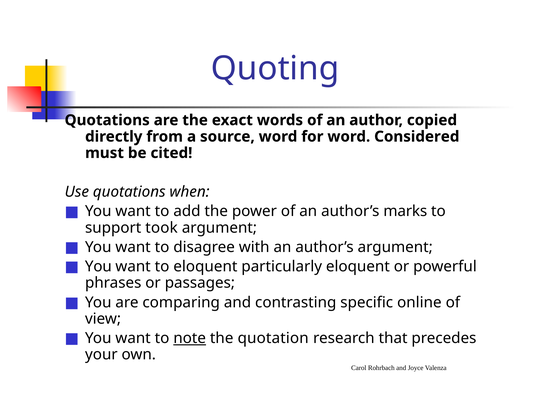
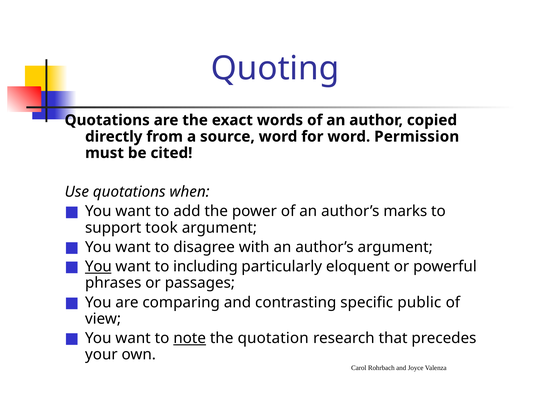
Considered: Considered -> Permission (417, 136)
You underline: none -> present (98, 266)
to eloquent: eloquent -> including (205, 266)
online: online -> public (419, 302)
